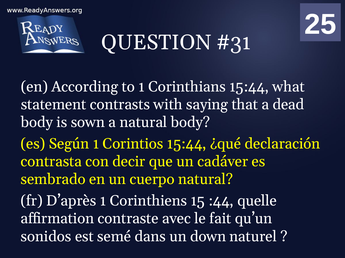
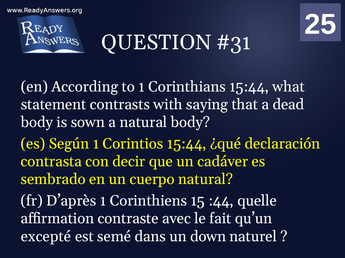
sonidos: sonidos -> excepté (46, 237)
